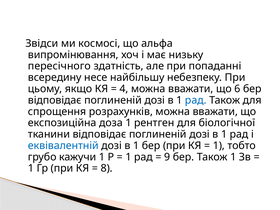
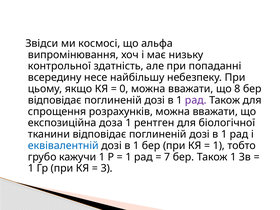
пересічного: пересічного -> контрольної (59, 66)
4: 4 -> 0 (124, 89)
6: 6 -> 8 (237, 89)
рад colour: blue -> purple (196, 100)
9: 9 -> 7 (167, 157)
8: 8 -> 3 (107, 168)
